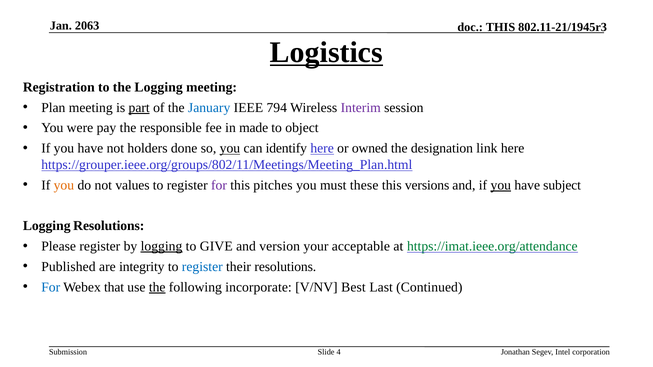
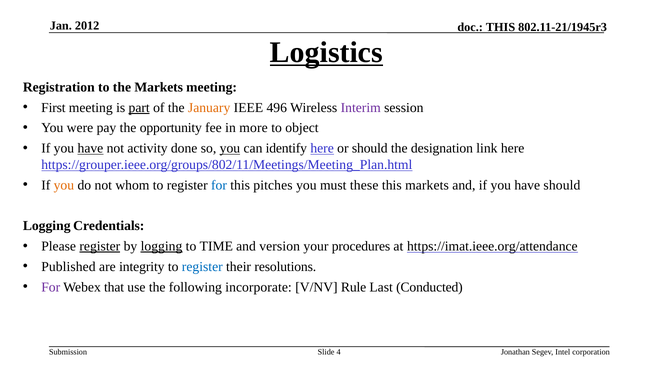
2063: 2063 -> 2012 (87, 26)
the Logging: Logging -> Markets (159, 87)
Plan: Plan -> First (53, 108)
January colour: blue -> orange (209, 108)
794: 794 -> 496 (277, 108)
responsible: responsible -> opportunity (171, 128)
made: made -> more (254, 128)
have underline: none -> present (90, 149)
holders: holders -> activity (148, 149)
or owned: owned -> should (370, 149)
values: values -> whom (132, 185)
for colour: purple -> blue (219, 185)
this versions: versions -> markets (427, 185)
you underline: present -> none (501, 185)
have subject: subject -> should (562, 185)
Logging Resolutions: Resolutions -> Credentials (109, 226)
register underline: none -> present (100, 247)
GIVE: GIVE -> TIME (216, 247)
acceptable: acceptable -> procedures (361, 247)
https://imat.ieee.org/attendance colour: green -> black (492, 247)
For colour: blue -> purple (51, 287)
the underline: present -> none (157, 287)
Best: Best -> Rule (354, 287)
Continued: Continued -> Conducted (429, 287)
